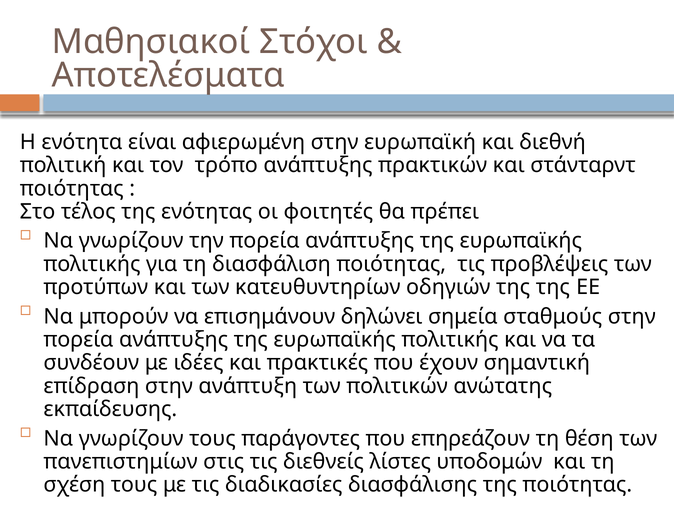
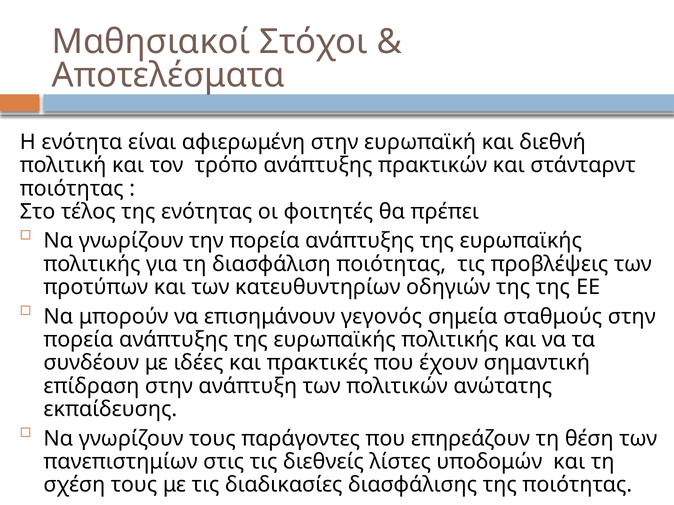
δηλώνει: δηλώνει -> γεγονός (382, 317)
